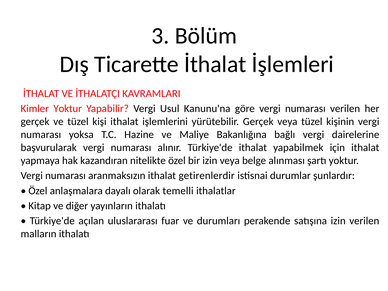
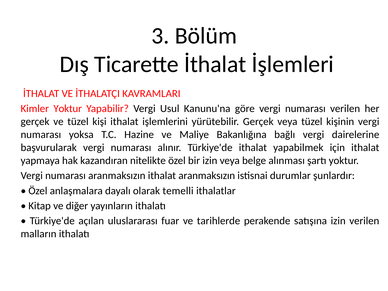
ithalat getirenlerdir: getirenlerdir -> aranmaksızın (207, 176)
durumları: durumları -> tarihlerde (219, 221)
